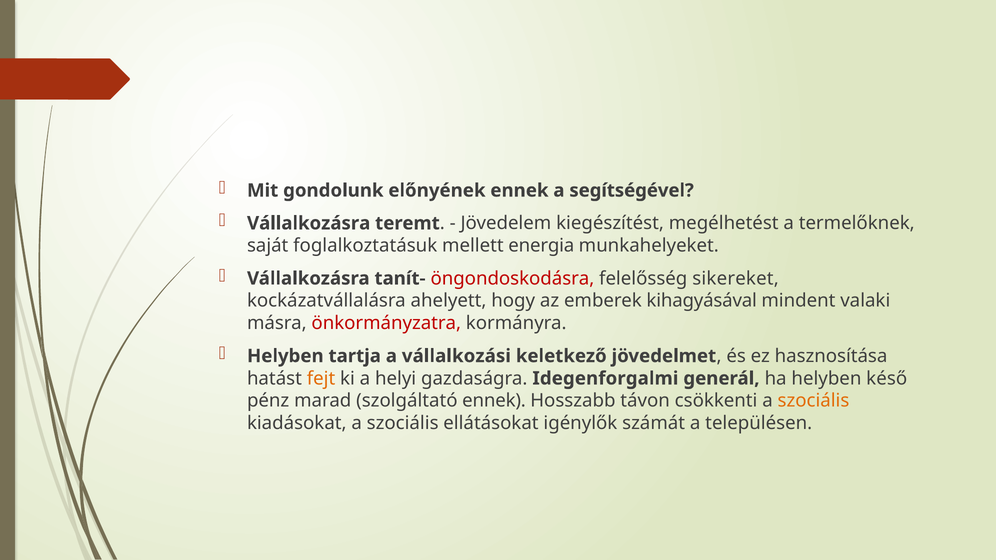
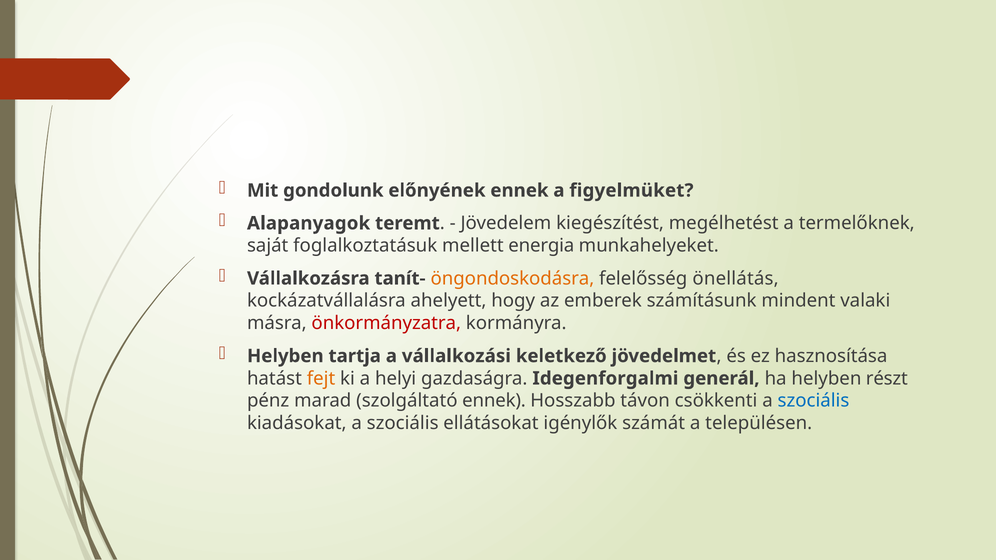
segítségével: segítségével -> figyelmüket (631, 191)
Vállalkozásra: Vállalkozásra -> Alapanyagok (309, 223)
öngondoskodásra colour: red -> orange (512, 279)
sikereket: sikereket -> önellátás (736, 279)
kihagyásával: kihagyásával -> számításunk (702, 301)
késő: késő -> részt (887, 379)
szociális colour: orange -> blue (813, 401)
